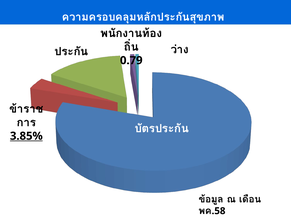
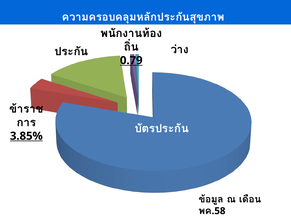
0.79 underline: none -> present (131, 61)
